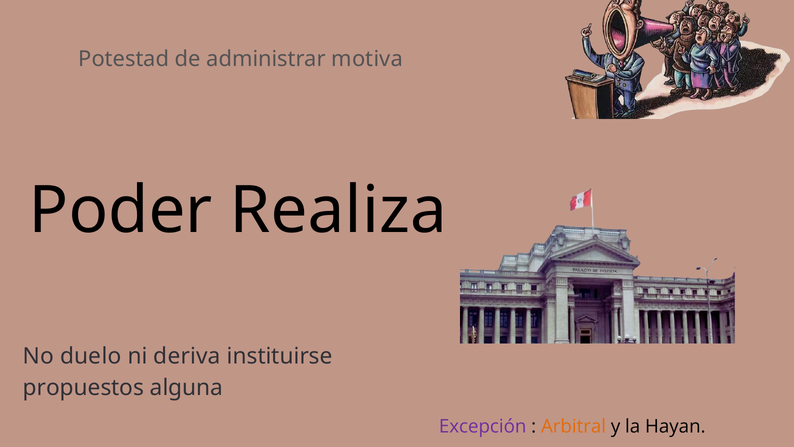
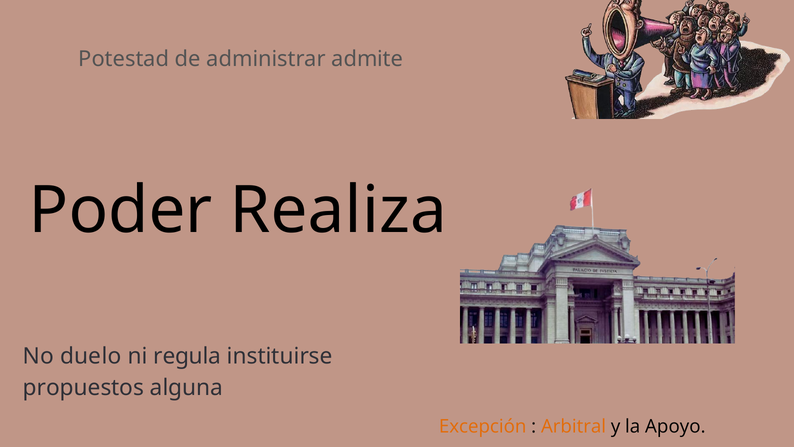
motiva: motiva -> admite (367, 59)
deriva: deriva -> regula (187, 356)
Excepción colour: purple -> orange (483, 426)
Hayan: Hayan -> Apoyo (675, 426)
